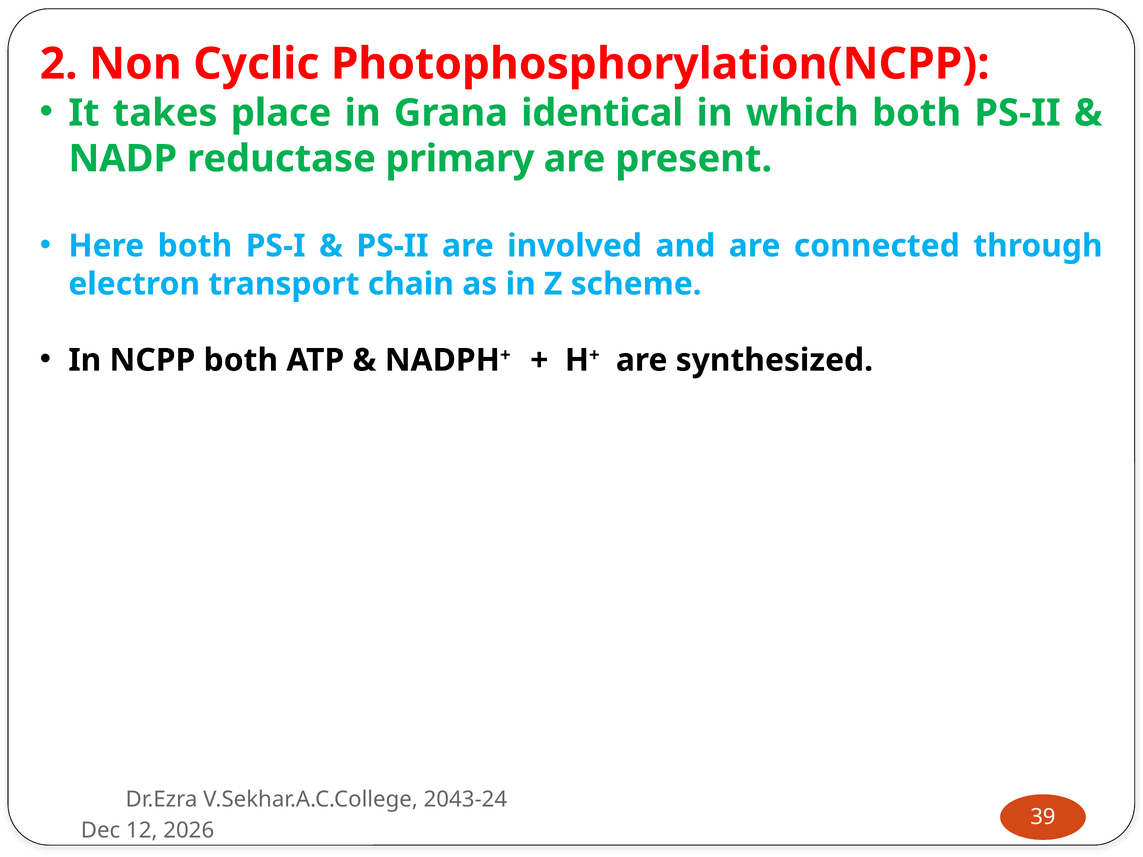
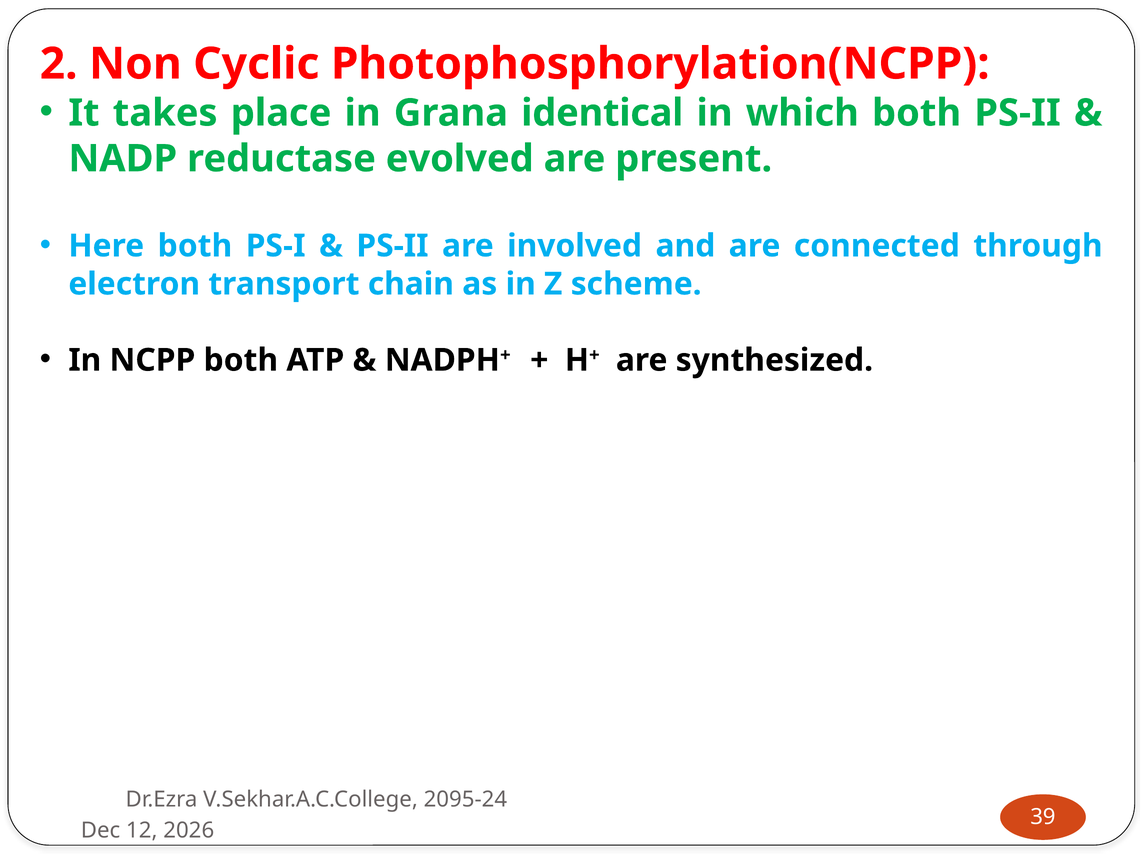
primary: primary -> evolved (460, 159)
2043-24: 2043-24 -> 2095-24 (465, 800)
